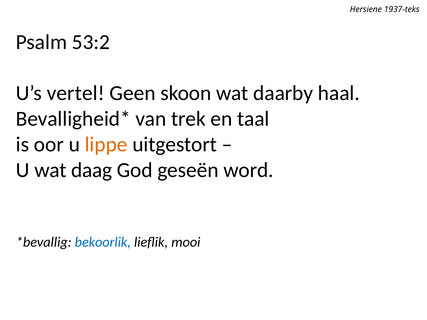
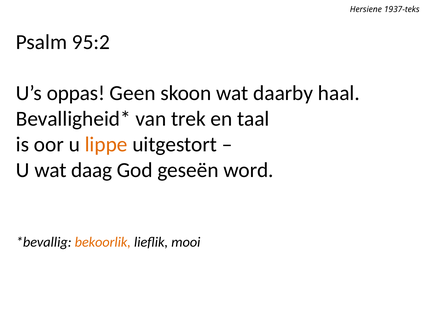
53:2: 53:2 -> 95:2 (91, 42)
vertel: vertel -> oppas (76, 93)
bekoorlik colour: blue -> orange (103, 242)
